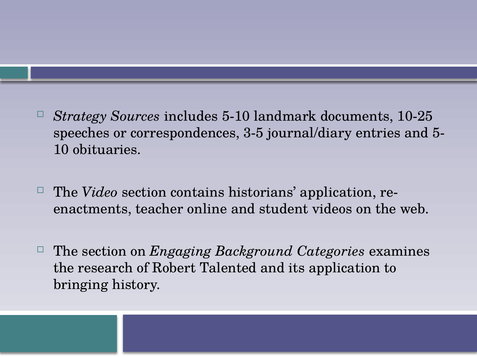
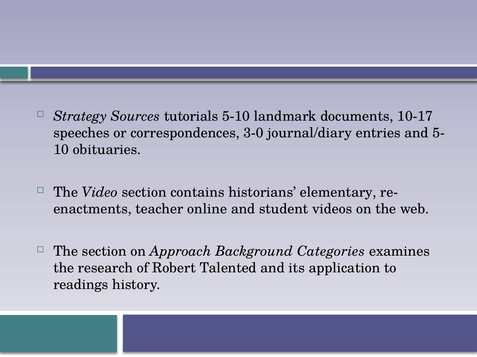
includes: includes -> tutorials (191, 117)
10-25: 10-25 -> 10-17 (415, 117)
3-5: 3-5 -> 3-0 (254, 133)
historians application: application -> elementary (338, 193)
Engaging: Engaging -> Approach (181, 252)
bringing: bringing -> readings (81, 285)
